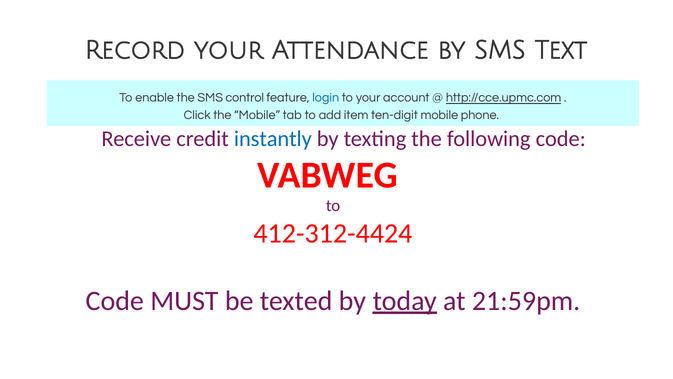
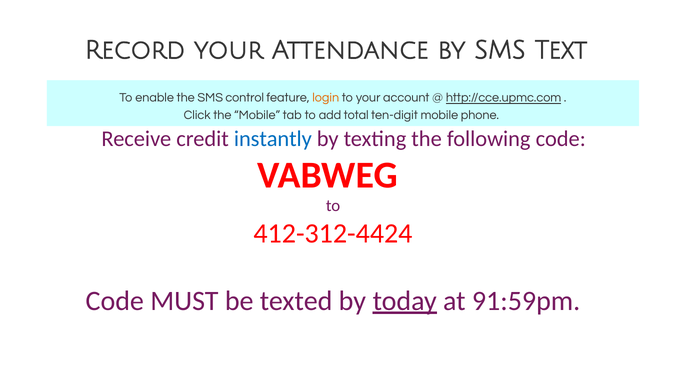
login colour: blue -> orange (326, 98)
item: item -> total (356, 115)
21:59pm: 21:59pm -> 91:59pm (526, 300)
